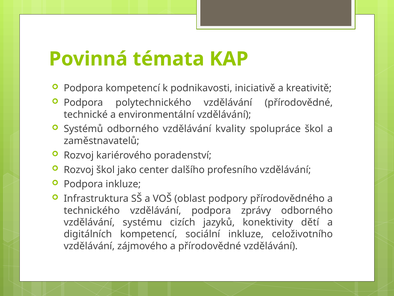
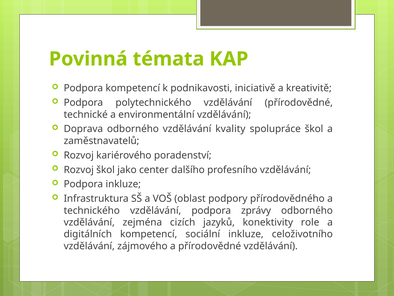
Systémů: Systémů -> Doprava (83, 129)
systému: systému -> zejména (142, 222)
dětí: dětí -> role (310, 222)
